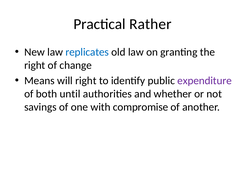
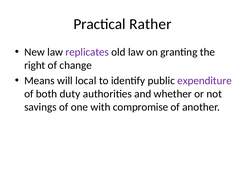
replicates colour: blue -> purple (87, 52)
will right: right -> local (86, 81)
until: until -> duty (70, 94)
